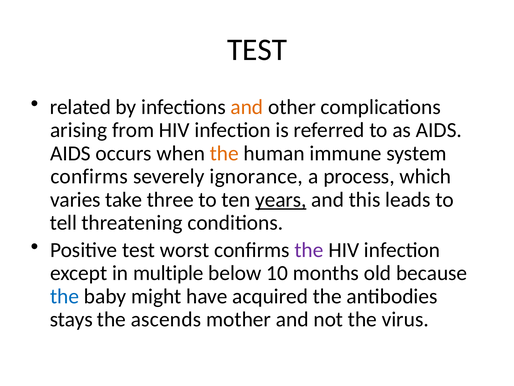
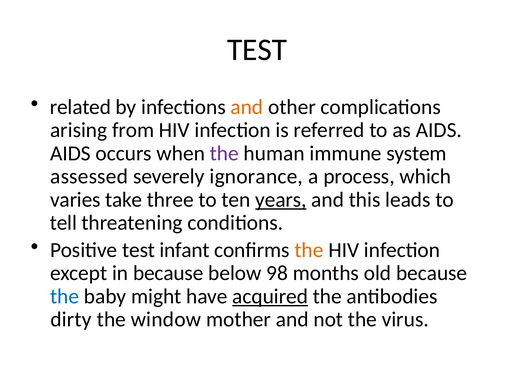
the colour: orange -> purple (224, 153)
confirms: confirms -> assessed (89, 176)
worst: worst -> infant (185, 250)
the colour: purple -> orange (309, 250)
in multiple: multiple -> because (168, 273)
10: 10 -> 98 (277, 273)
acquired underline: none -> present (270, 296)
stays: stays -> dirty (71, 319)
ascends: ascends -> window (166, 319)
